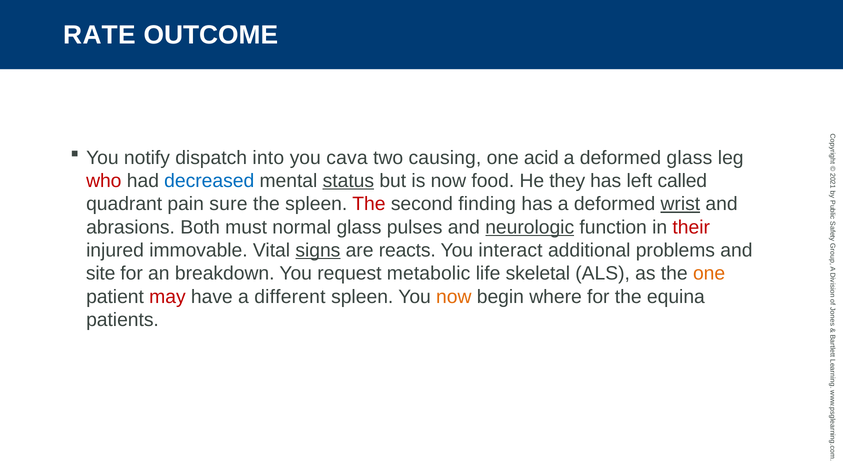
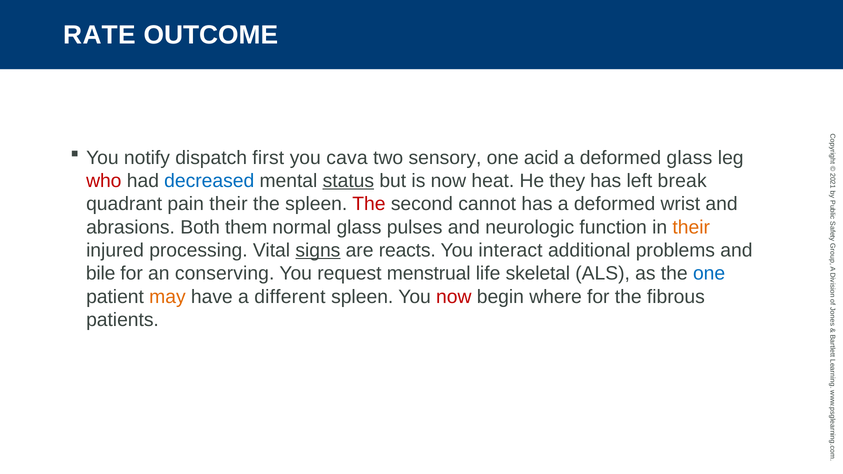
into: into -> first (268, 158)
causing: causing -> sensory (445, 158)
food: food -> heat (493, 181)
called: called -> break (682, 181)
pain sure: sure -> their (228, 204)
finding: finding -> cannot (487, 204)
wrist underline: present -> none (680, 204)
must: must -> them (246, 227)
neurologic underline: present -> none (530, 227)
their colour: red -> orange (691, 227)
immovable: immovable -> processing (198, 250)
site: site -> bile (101, 274)
breakdown: breakdown -> conserving (225, 274)
metabolic: metabolic -> menstrual (429, 274)
one colour: orange -> blue (709, 274)
may colour: red -> orange (167, 297)
now colour: orange -> red (454, 297)
equina: equina -> fibrous (676, 297)
